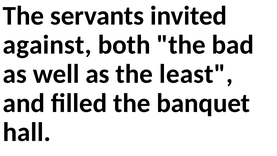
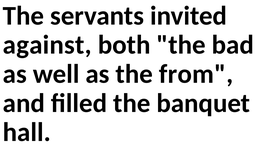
least: least -> from (196, 74)
